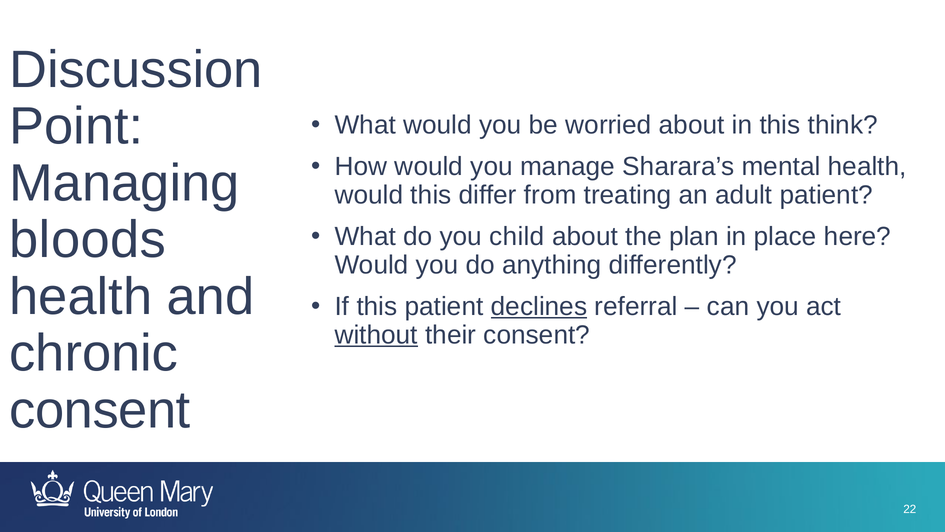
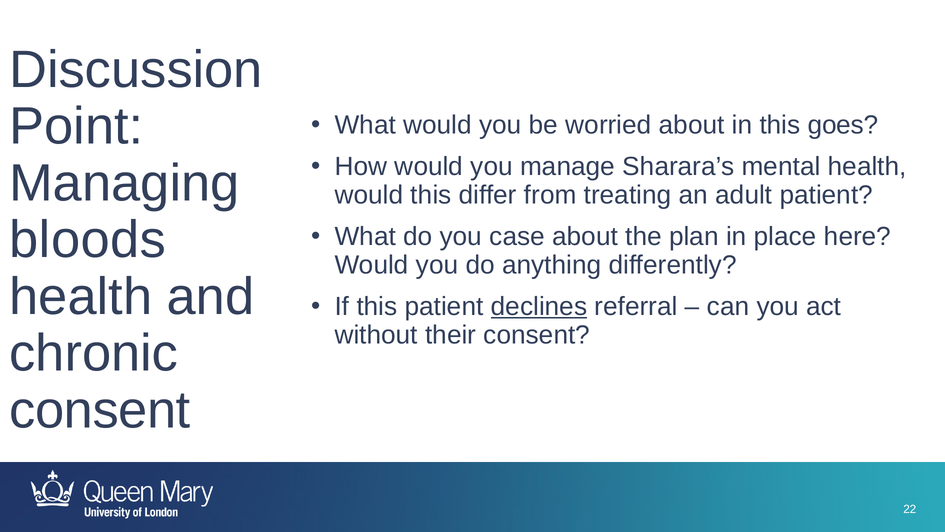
think: think -> goes (843, 125)
child: child -> case (517, 236)
without underline: present -> none (376, 335)
